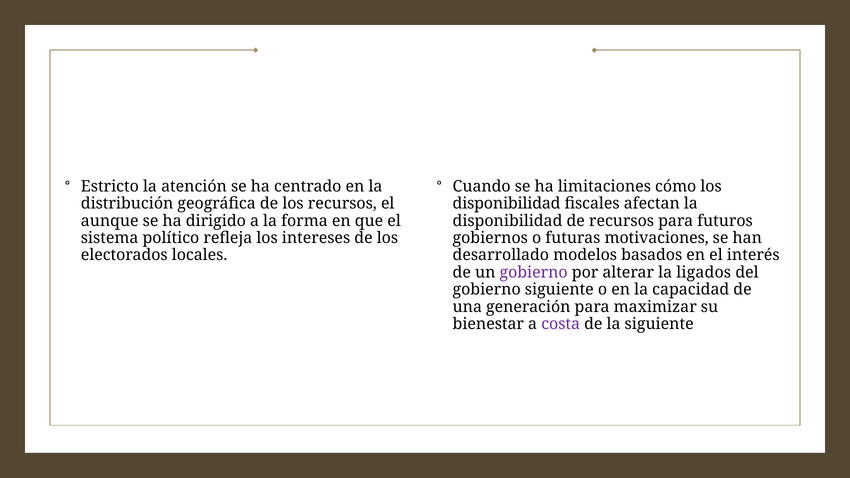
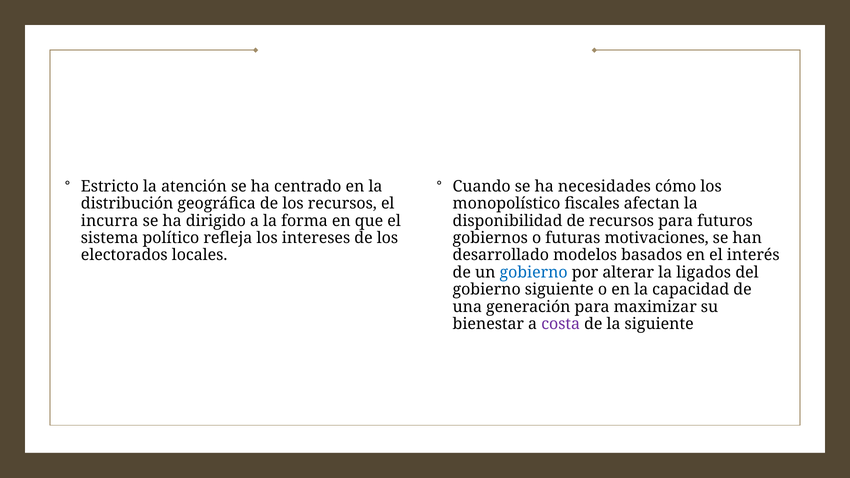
limitaciones: limitaciones -> necesidades (604, 186)
disponibilidad: disponibilidad -> monopolístico (506, 204)
aunque: aunque -> incurra (110, 221)
gobierno colour: purple -> blue (534, 272)
